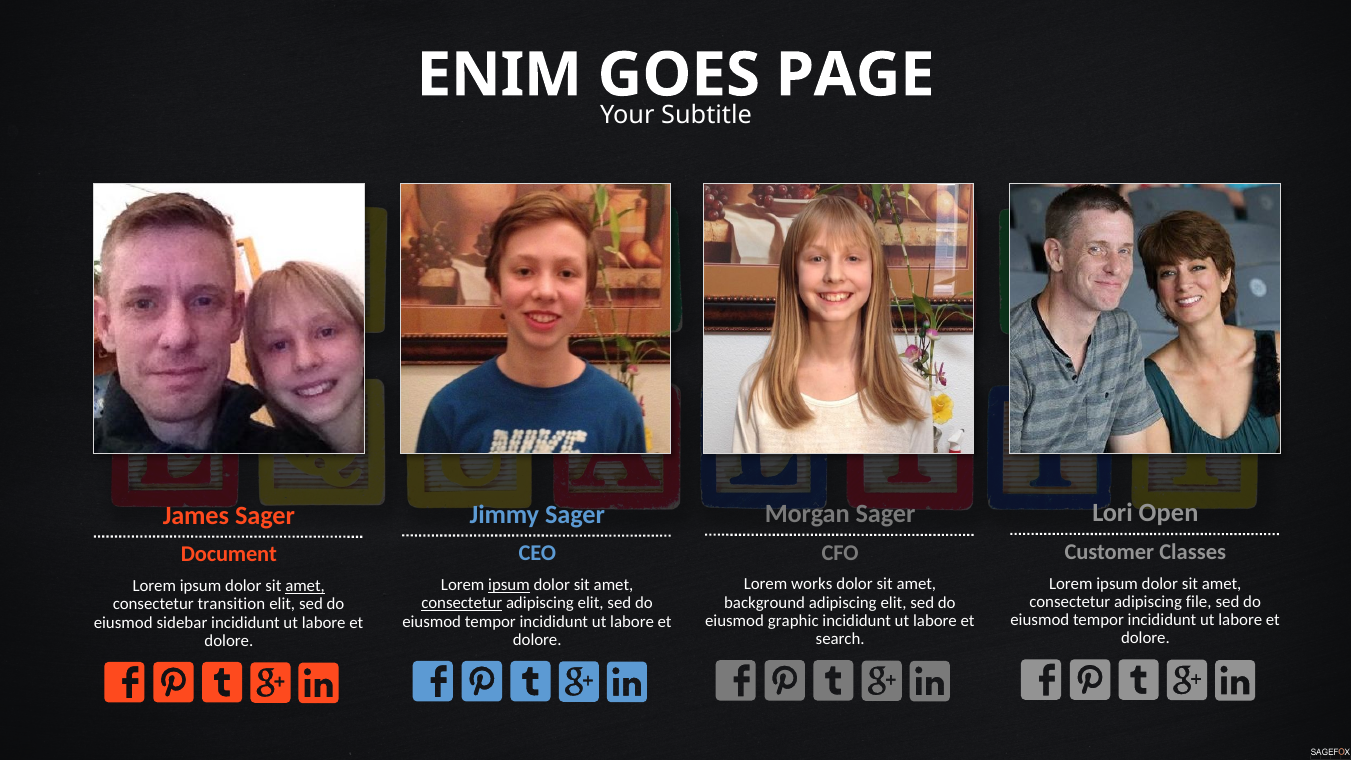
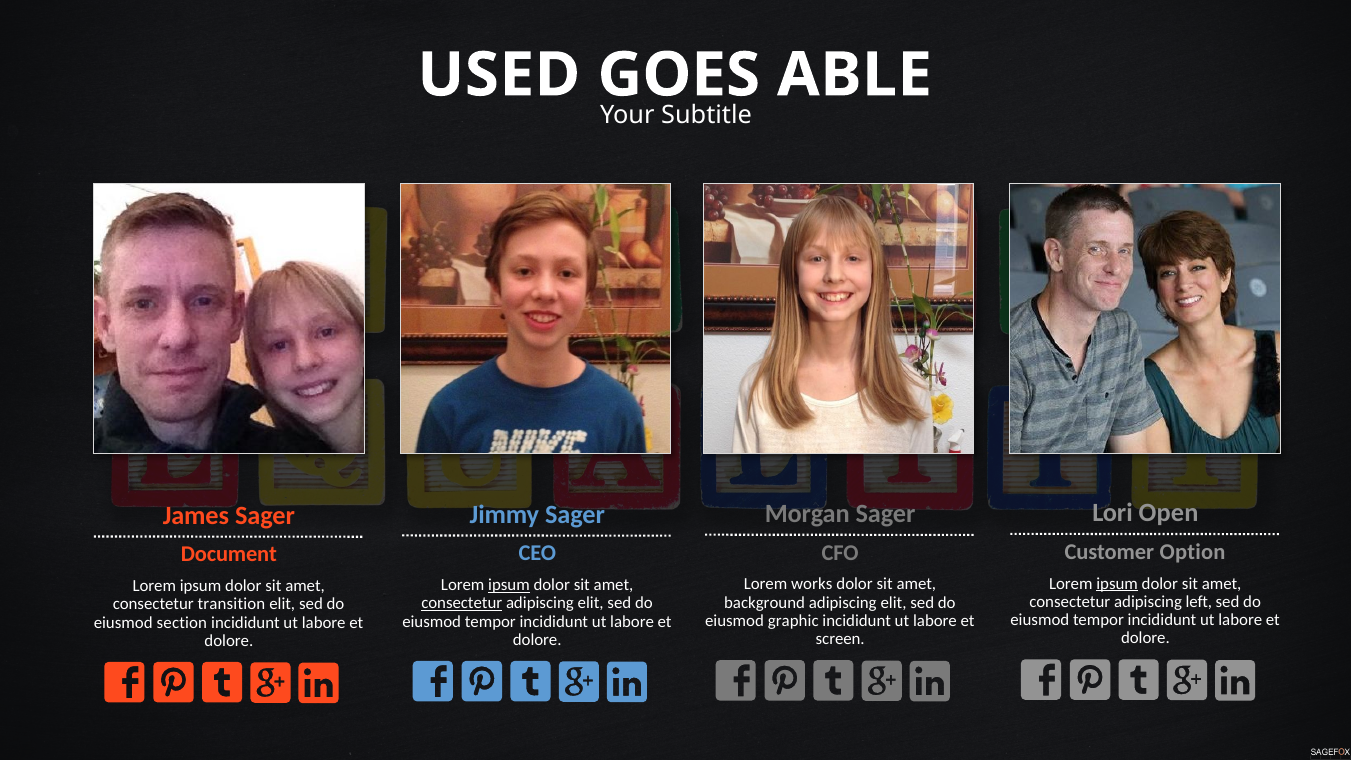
ENIM: ENIM -> USED (499, 75)
PAGE: PAGE -> ABLE (855, 75)
Classes: Classes -> Option (1193, 552)
ipsum underline: none -> present (1117, 584)
amet underline: present -> none (305, 586)
file: file -> left (1199, 602)
sidebar: sidebar -> section (182, 623)
search: search -> screen (840, 639)
